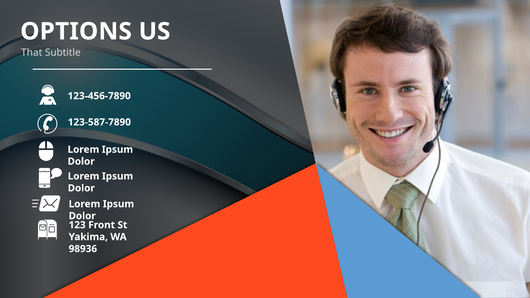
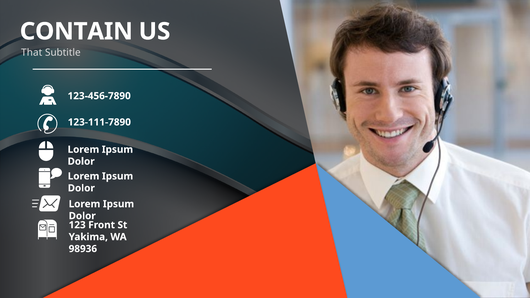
OPTIONS: OPTIONS -> CONTAIN (76, 31)
123-587-7890: 123-587-7890 -> 123-111-7890 (99, 122)
